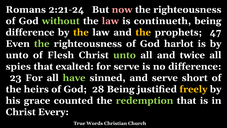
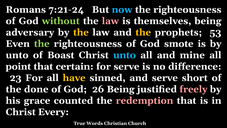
2:21-24: 2:21-24 -> 7:21-24 (66, 10)
now colour: pink -> light blue (122, 10)
continueth: continueth -> themselves (162, 21)
difference: difference -> adversary (30, 32)
47: 47 -> 53 (215, 32)
harlot: harlot -> smote (179, 44)
Flesh: Flesh -> Boast (61, 55)
unto colour: light green -> light blue (125, 55)
twice: twice -> mine (192, 55)
spies: spies -> point (18, 66)
exalted: exalted -> certain (75, 66)
have colour: light green -> yellow (74, 78)
heirs: heirs -> done (36, 89)
28: 28 -> 26 (98, 89)
freely colour: yellow -> pink (193, 89)
redemption colour: light green -> pink (145, 100)
